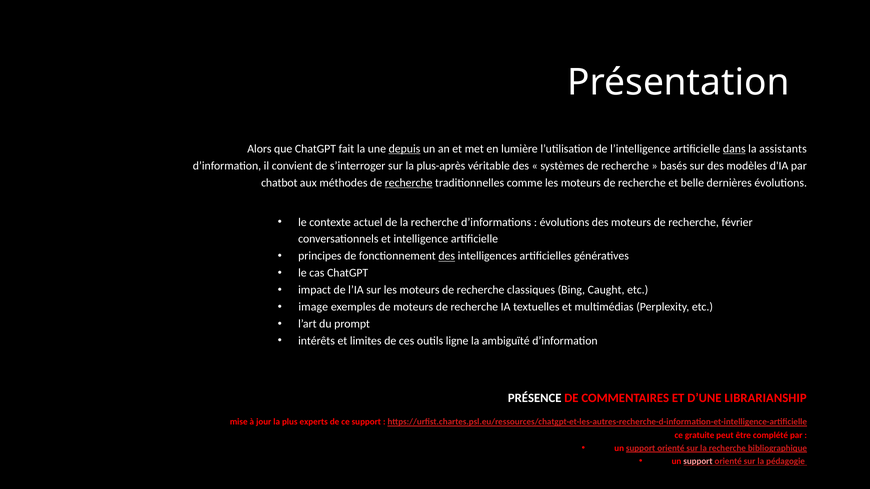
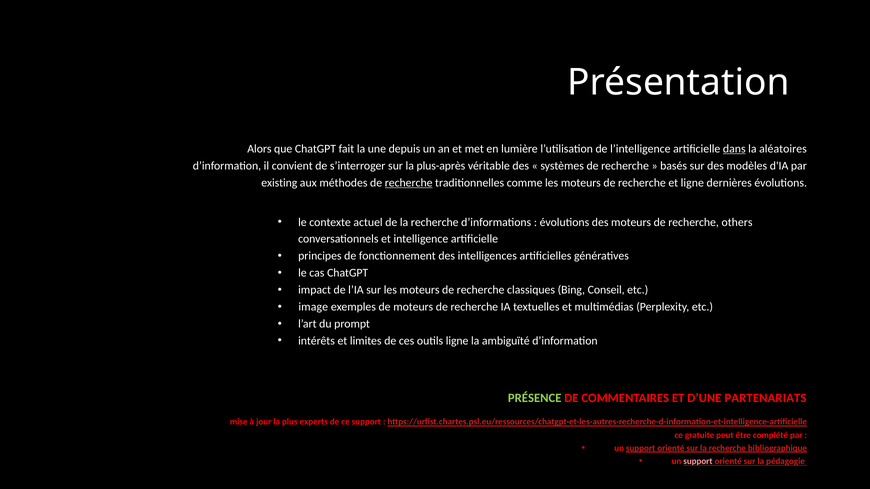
depuis underline: present -> none (404, 149)
assistants: assistants -> aléatoires (783, 149)
chatbot: chatbot -> existing (279, 183)
et belle: belle -> ligne (692, 183)
février: février -> others (737, 222)
des underline: present -> none (447, 256)
Caught: Caught -> Conseil (606, 290)
PRÉSENCE colour: white -> light green (535, 398)
LIBRARIANSHIP: LIBRARIANSHIP -> PARTENARIATS (766, 398)
